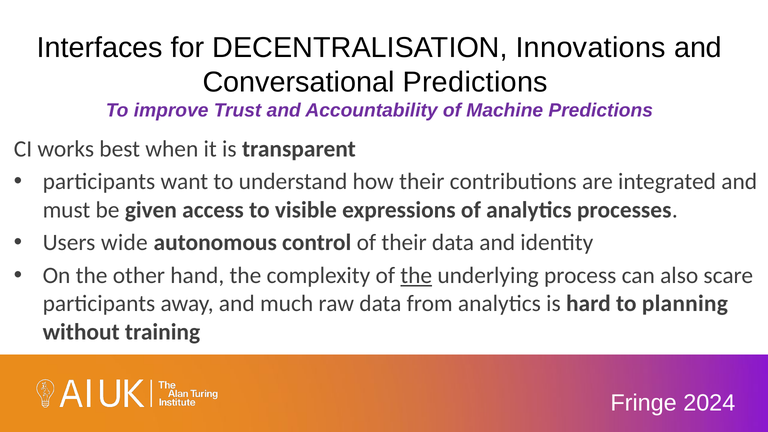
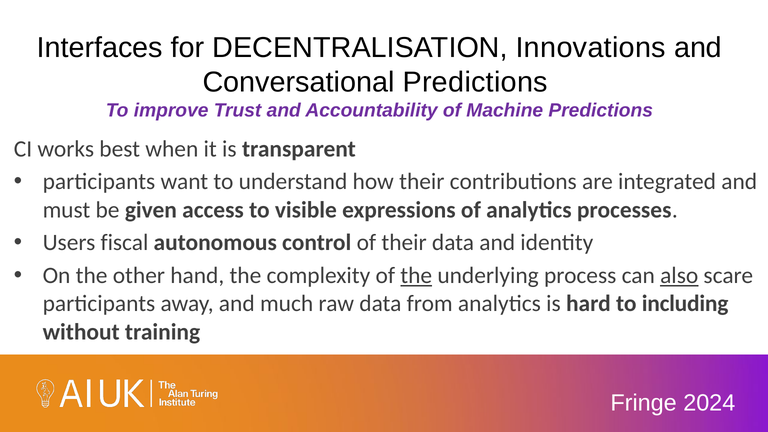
wide: wide -> fiscal (125, 243)
also underline: none -> present (679, 276)
planning: planning -> including (685, 304)
